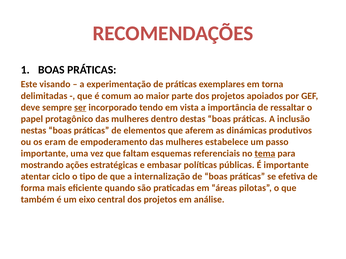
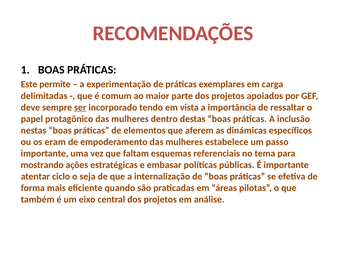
visando: visando -> permite (55, 84)
torna: torna -> carga (272, 84)
produtivos: produtivos -> específicos (290, 131)
tema underline: present -> none (265, 154)
tipo: tipo -> seja (88, 177)
